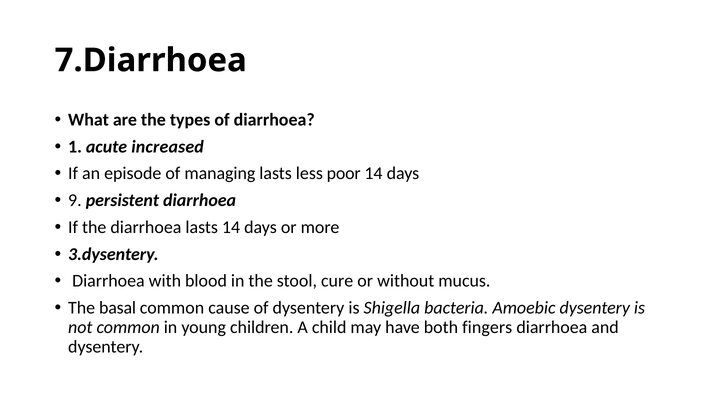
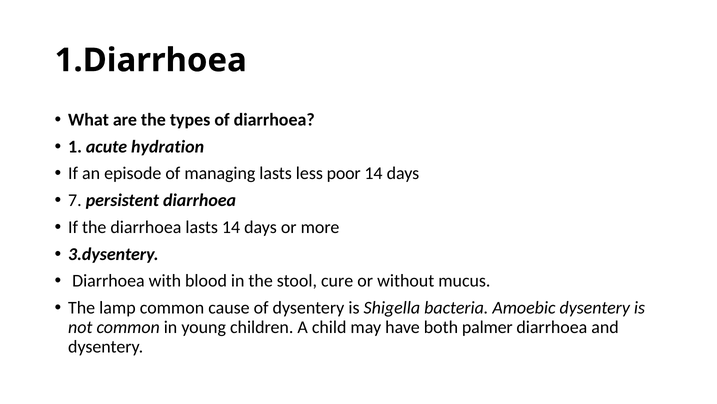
7.Diarrhoea: 7.Diarrhoea -> 1.Diarrhoea (151, 60)
increased: increased -> hydration (168, 146)
9: 9 -> 7 (75, 200)
basal: basal -> lamp (117, 307)
fingers: fingers -> palmer (487, 327)
